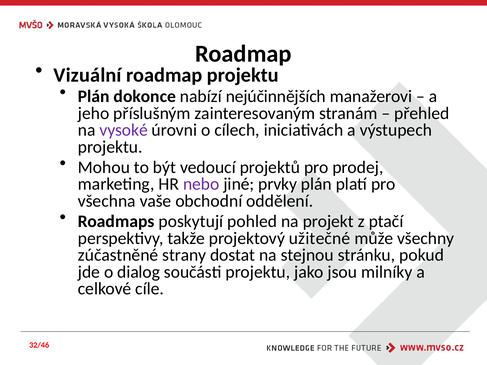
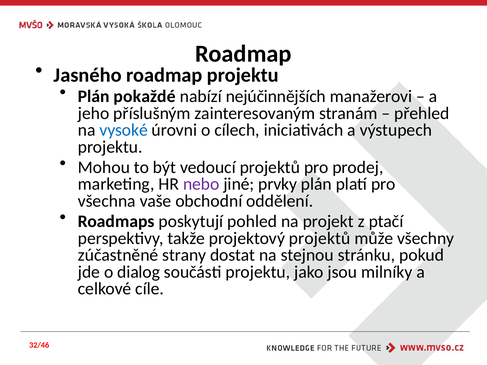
Vizuální: Vizuální -> Jasného (88, 75)
dokonce: dokonce -> pokaždé (145, 96)
vysoké colour: purple -> blue (124, 130)
projektový užitečné: užitečné -> projektů (320, 238)
